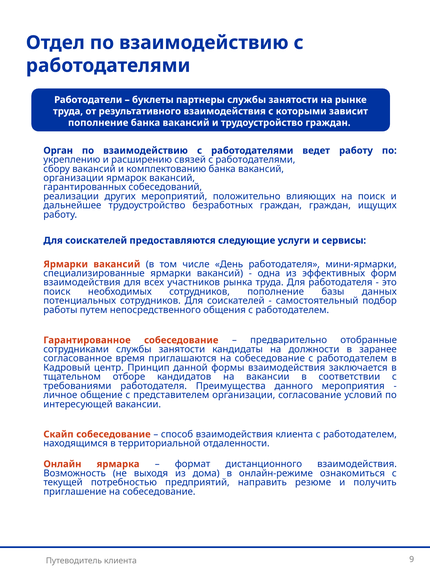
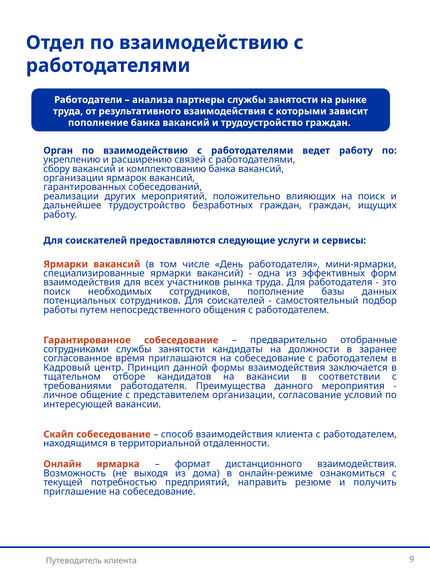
буклеты: буклеты -> анализа (153, 100)
